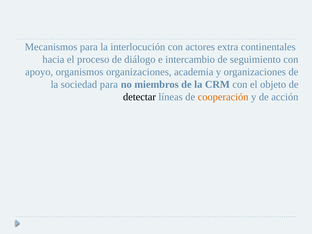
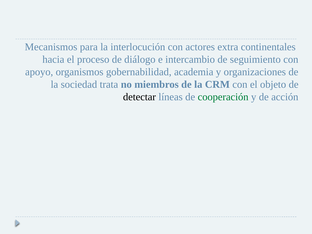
organismos organizaciones: organizaciones -> gobernabilidad (139, 72)
sociedad para: para -> trata (109, 84)
cooperación colour: orange -> green (223, 97)
